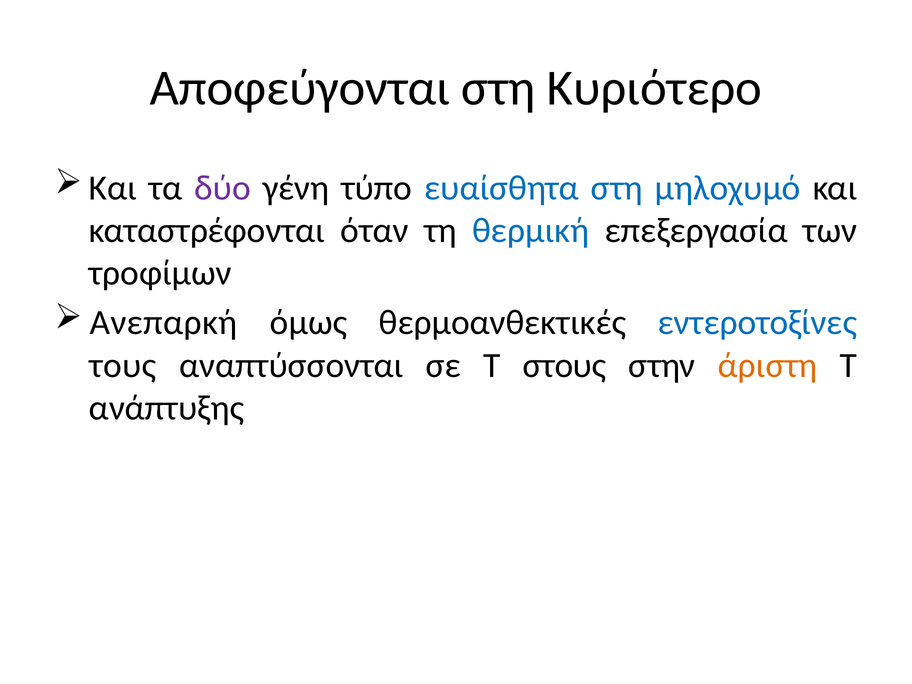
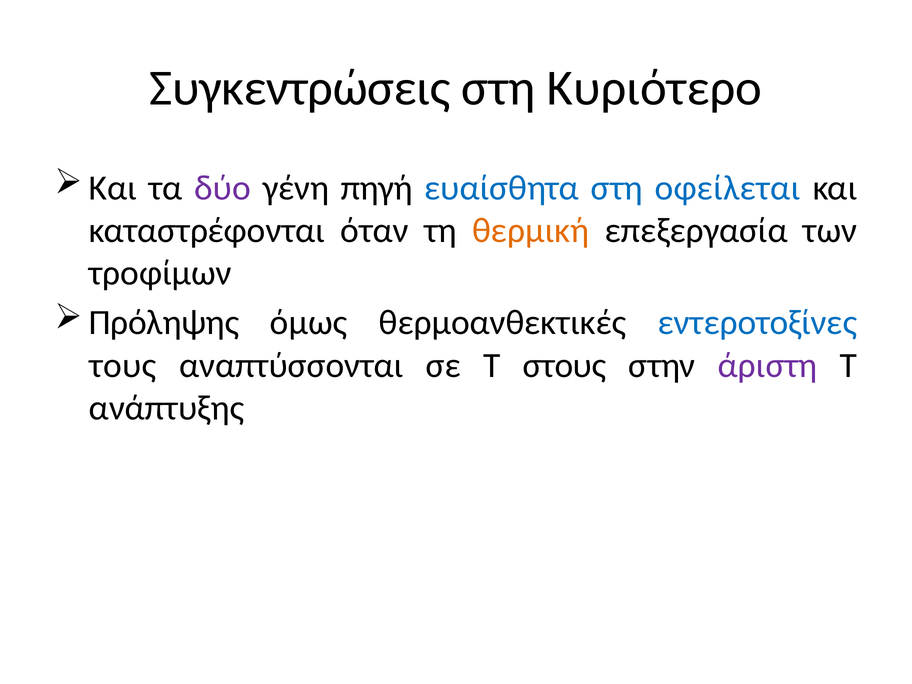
Αποφεύγονται: Αποφεύγονται -> Συγκεντρώσεις (300, 88)
τύπο: τύπο -> πηγή (377, 188)
μηλοχυμό: μηλοχυμό -> οφείλεται (728, 188)
θερμική colour: blue -> orange (531, 231)
Ανεπαρκή: Ανεπαρκή -> Πρόληψης (164, 323)
άριστη colour: orange -> purple (767, 365)
